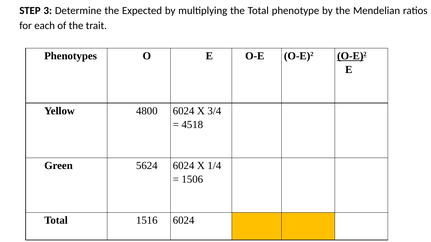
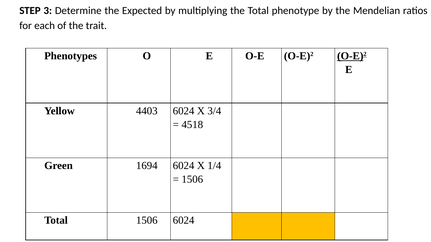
4800: 4800 -> 4403 (147, 111)
5624: 5624 -> 1694 (147, 166)
Total 1516: 1516 -> 1506 (147, 221)
